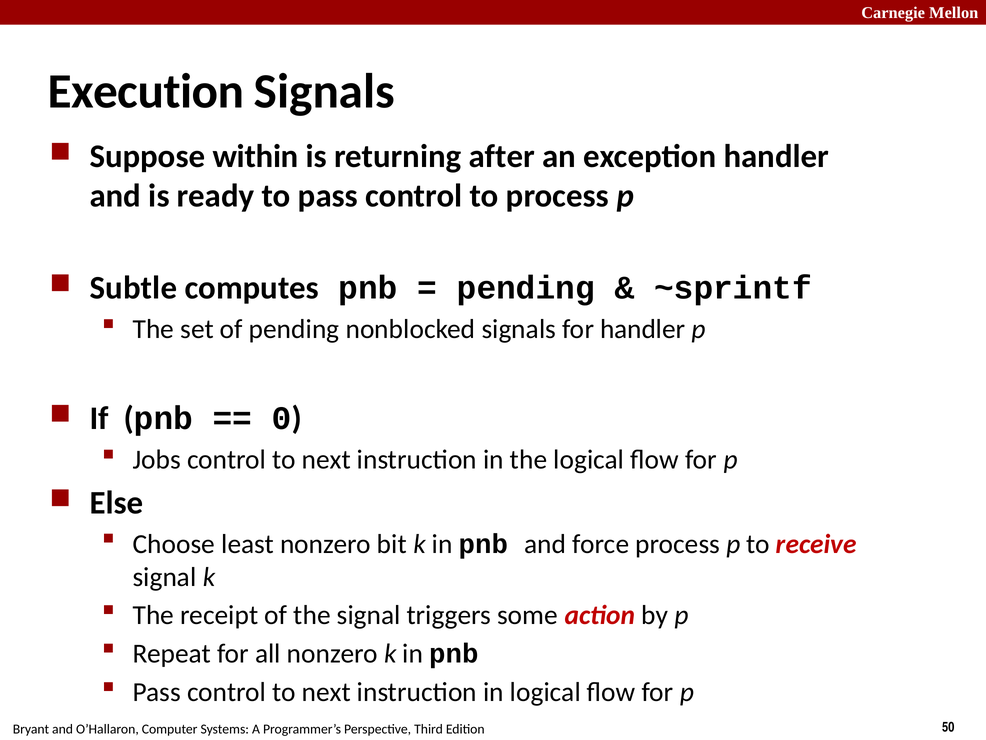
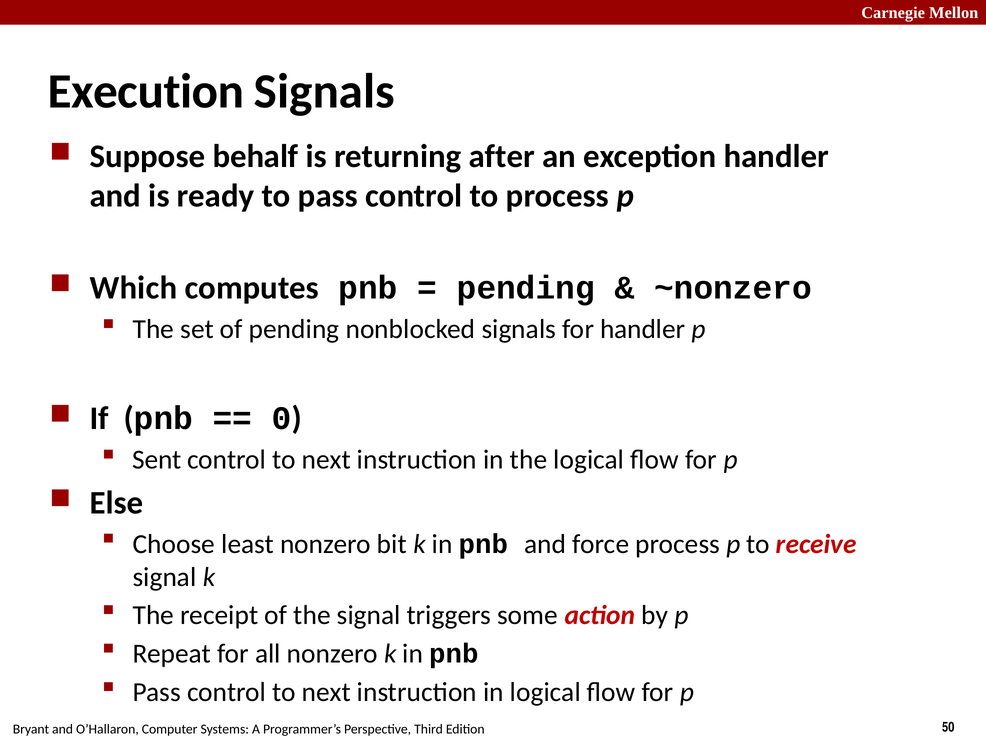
within: within -> behalf (256, 156)
Subtle: Subtle -> Which (133, 288)
~sprintf: ~sprintf -> ~nonzero (733, 288)
Jobs: Jobs -> Sent (157, 459)
